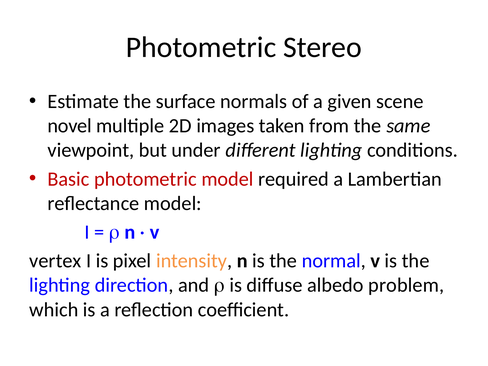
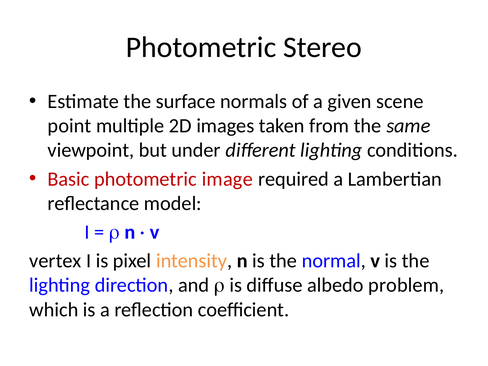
novel: novel -> point (69, 126)
photometric model: model -> image (227, 179)
